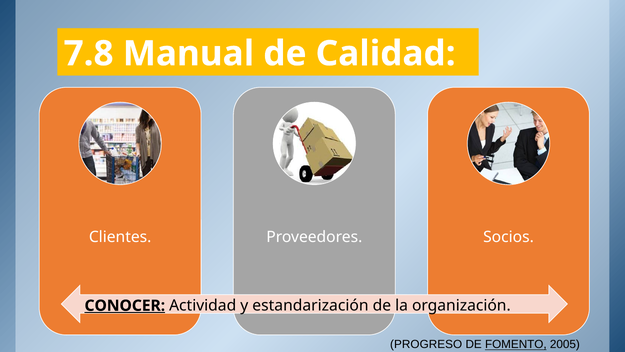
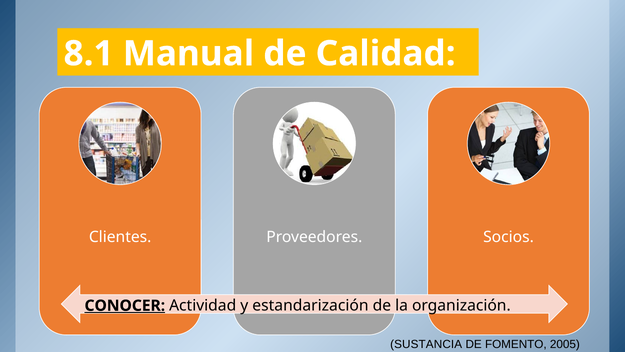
7.8: 7.8 -> 8.1 (89, 54)
PROGRESO: PROGRESO -> SUSTANCIA (426, 344)
FOMENTO underline: present -> none (516, 344)
